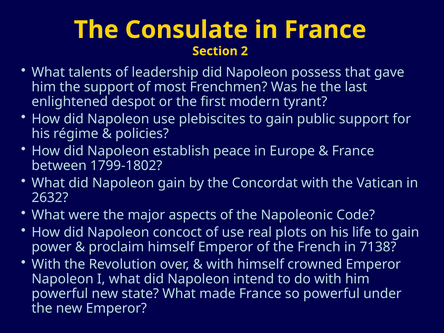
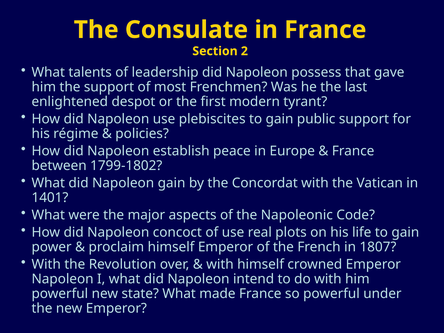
2632: 2632 -> 1401 (50, 198)
7138: 7138 -> 1807 (378, 247)
